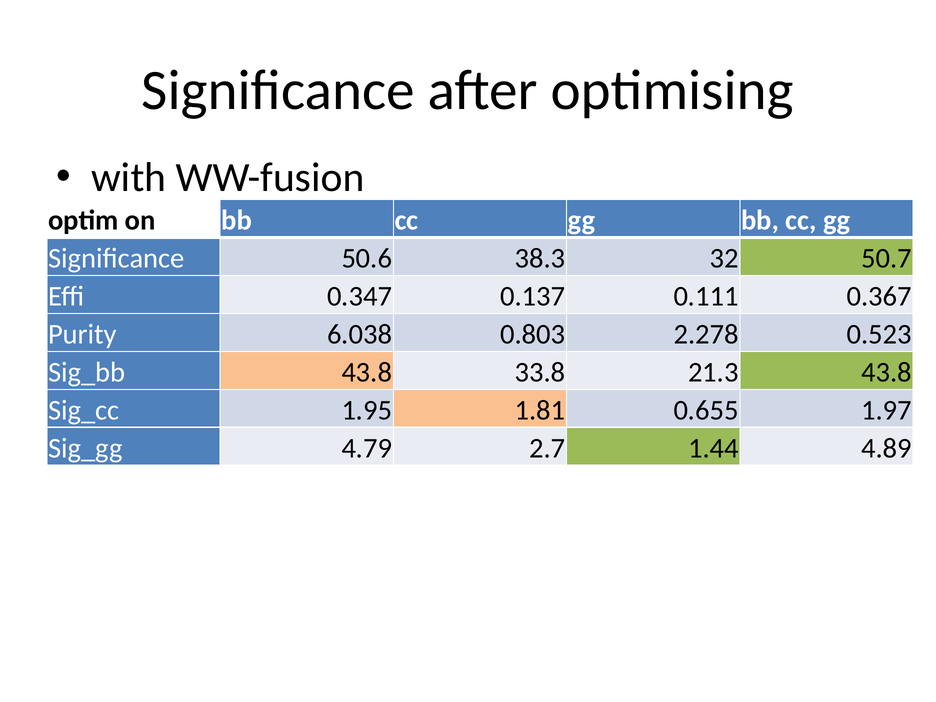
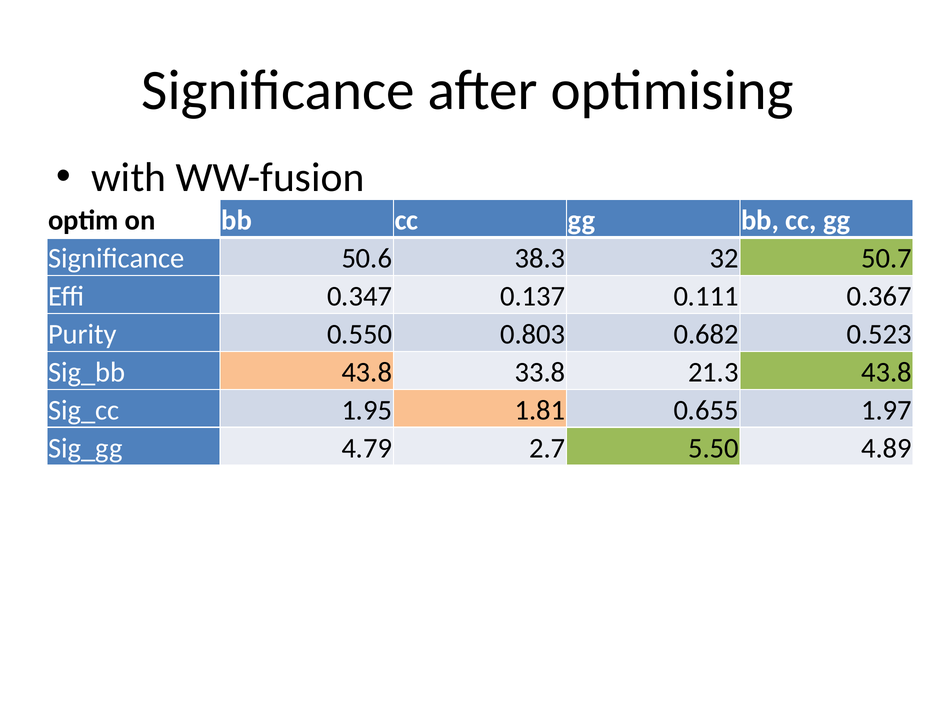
6.038: 6.038 -> 0.550 (360, 334)
2.278: 2.278 -> 0.682 (706, 334)
1.44: 1.44 -> 5.50 (713, 448)
